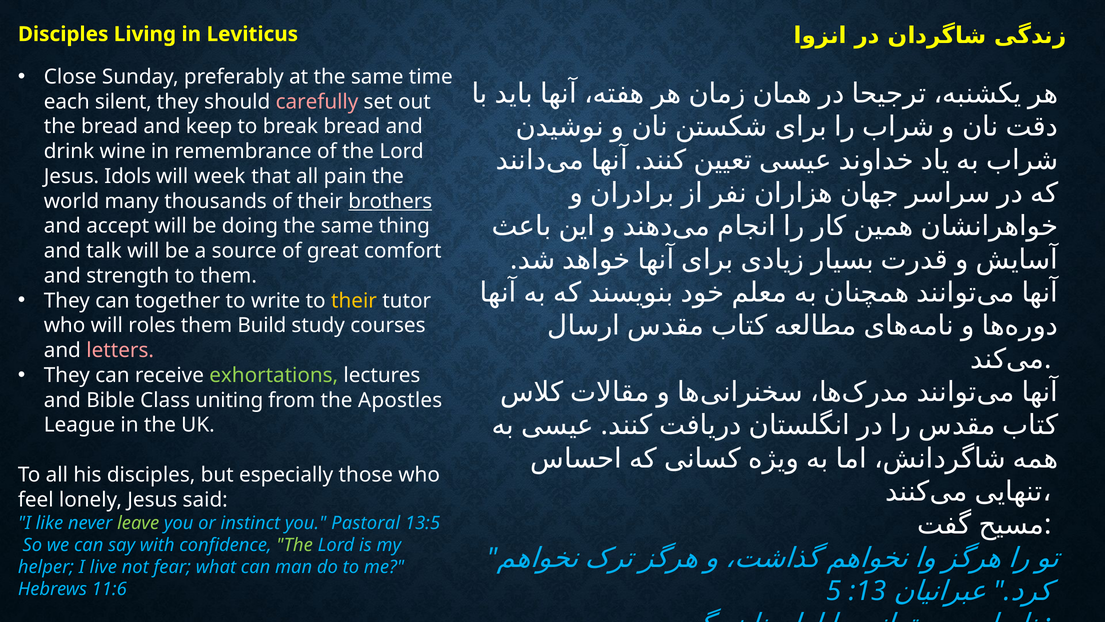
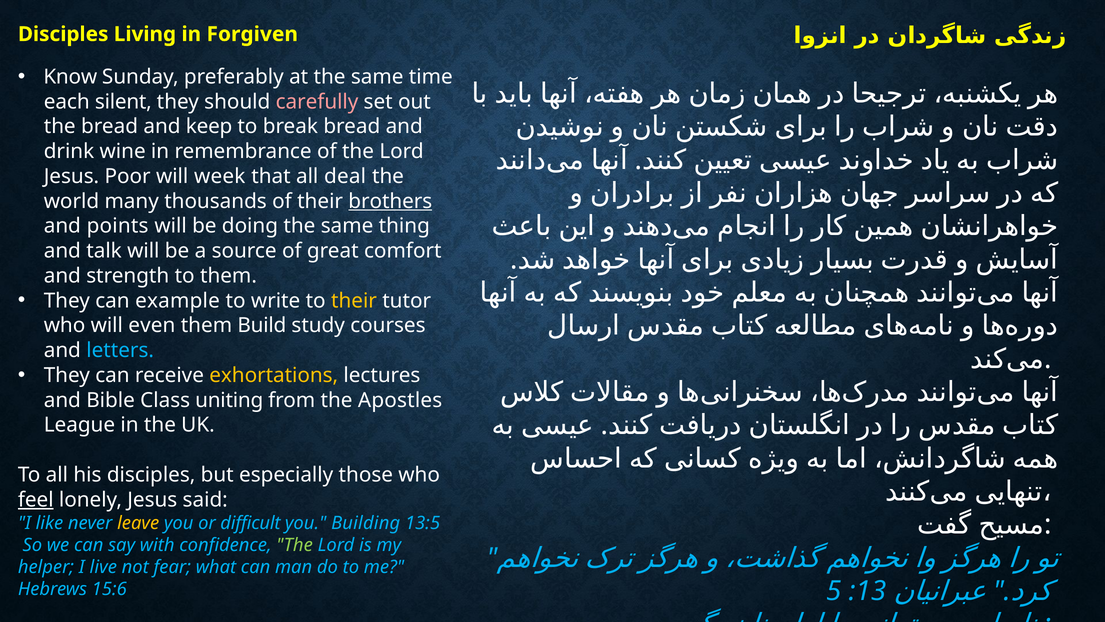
Leviticus: Leviticus -> Forgiven (252, 34)
Close: Close -> Know (70, 77)
Idols: Idols -> Poor (128, 176)
pain: pain -> deal (345, 176)
accept: accept -> points (118, 226)
together: together -> example (178, 301)
roles: roles -> even (152, 325)
letters colour: pink -> light blue (120, 350)
exhortations colour: light green -> yellow (274, 375)
feel underline: none -> present (36, 499)
leave colour: light green -> yellow (138, 523)
instinct: instinct -> difficult (250, 523)
Pastoral: Pastoral -> Building (366, 523)
11:6: 11:6 -> 15:6 (109, 589)
